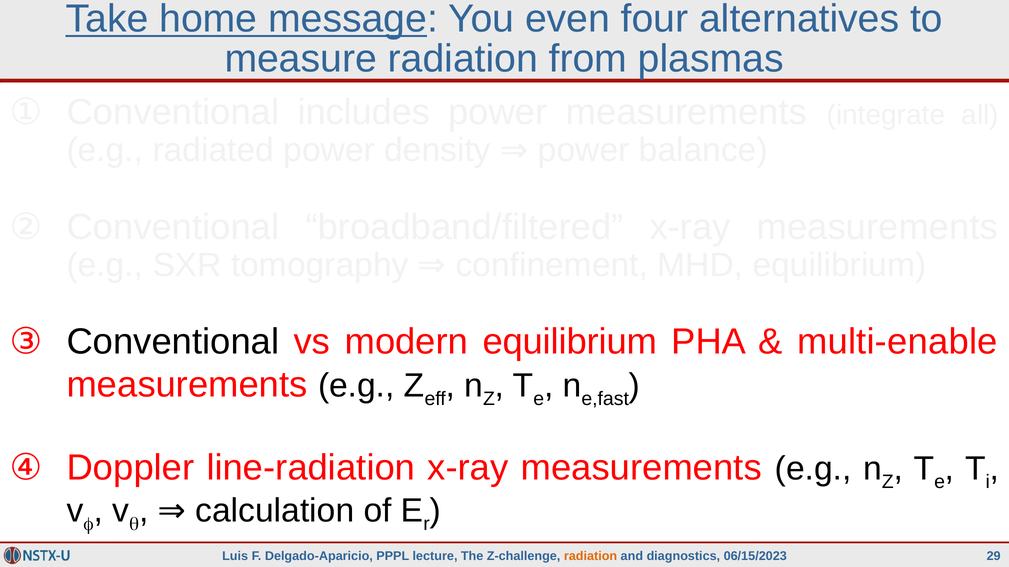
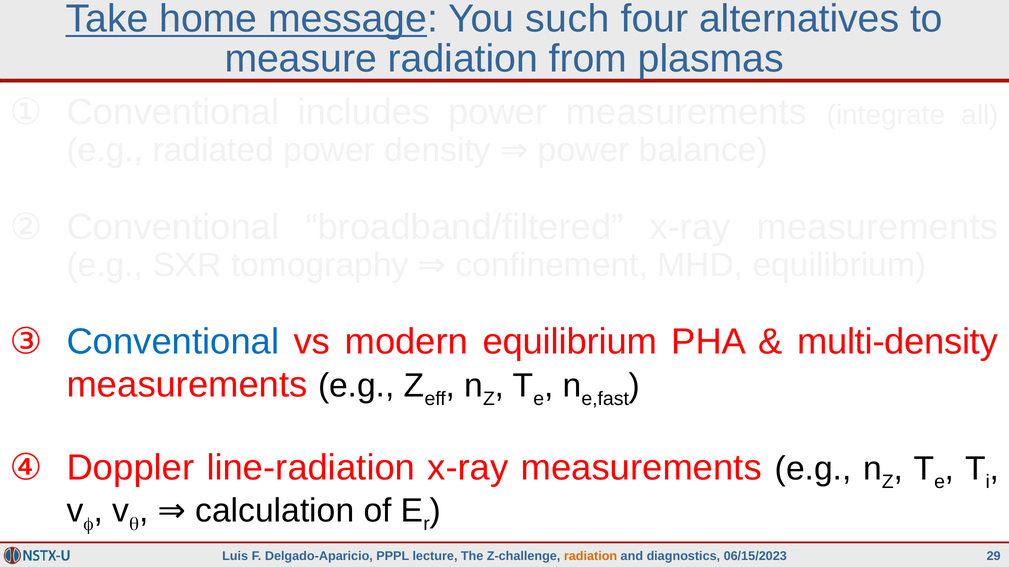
even: even -> such (567, 19)
Conventional colour: black -> blue (173, 342)
multi-enable: multi-enable -> multi-density (898, 342)
